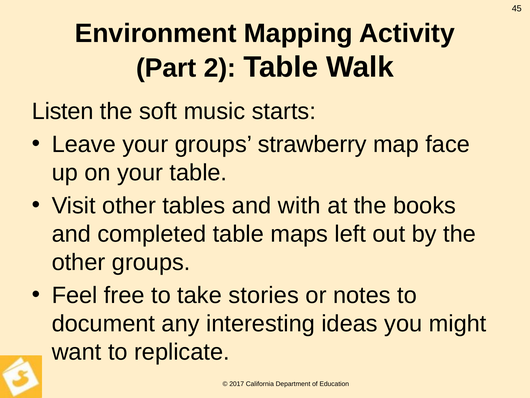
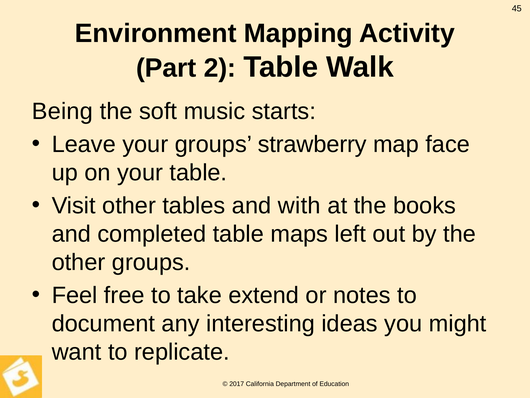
Listen: Listen -> Being (62, 111)
stories: stories -> extend (264, 295)
